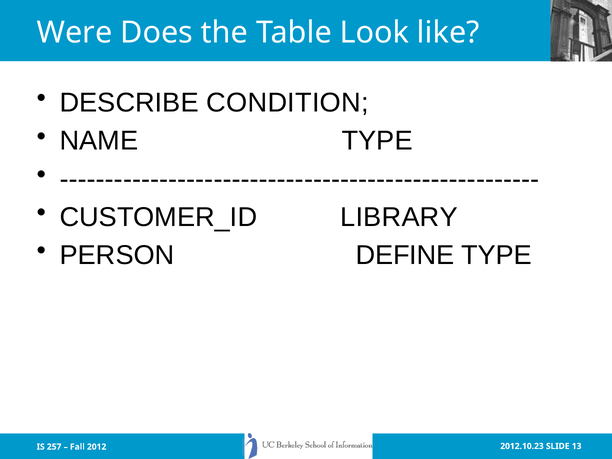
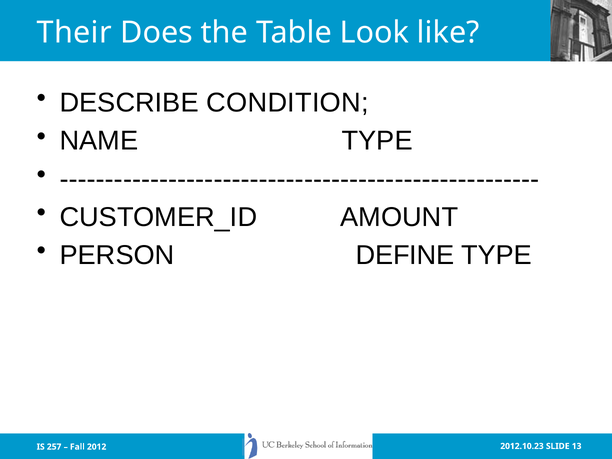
Were: Were -> Their (74, 33)
LIBRARY: LIBRARY -> AMOUNT (399, 217)
